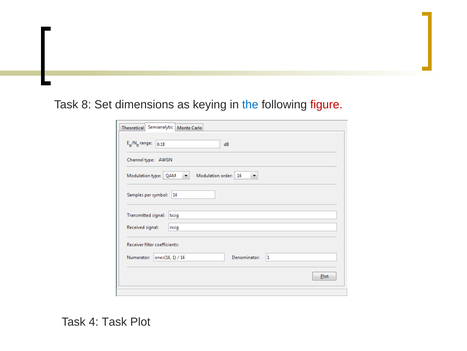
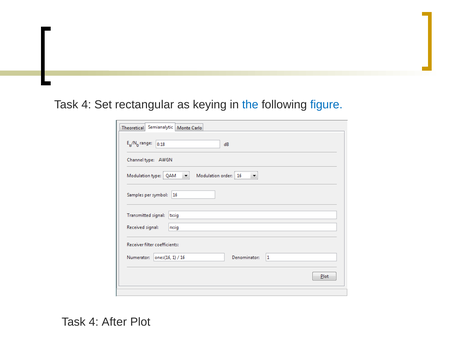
8: 8 -> 4 (86, 104)
dimensions: dimensions -> rectangular (145, 104)
figure colour: red -> blue (326, 104)
4 Task: Task -> After (114, 321)
